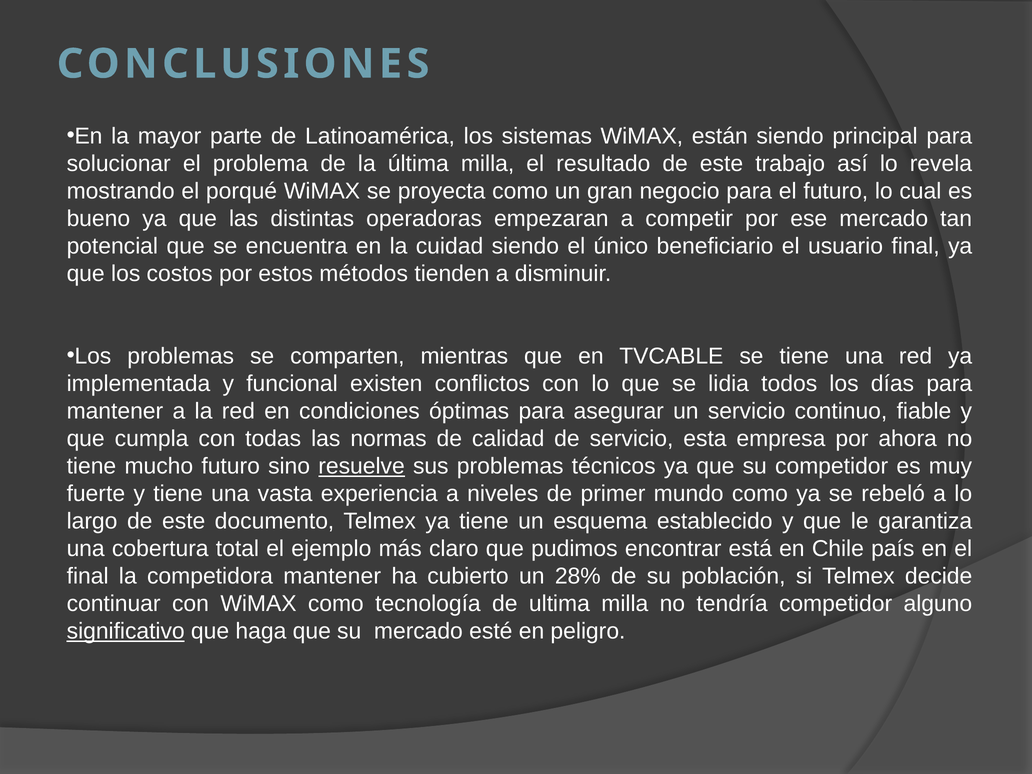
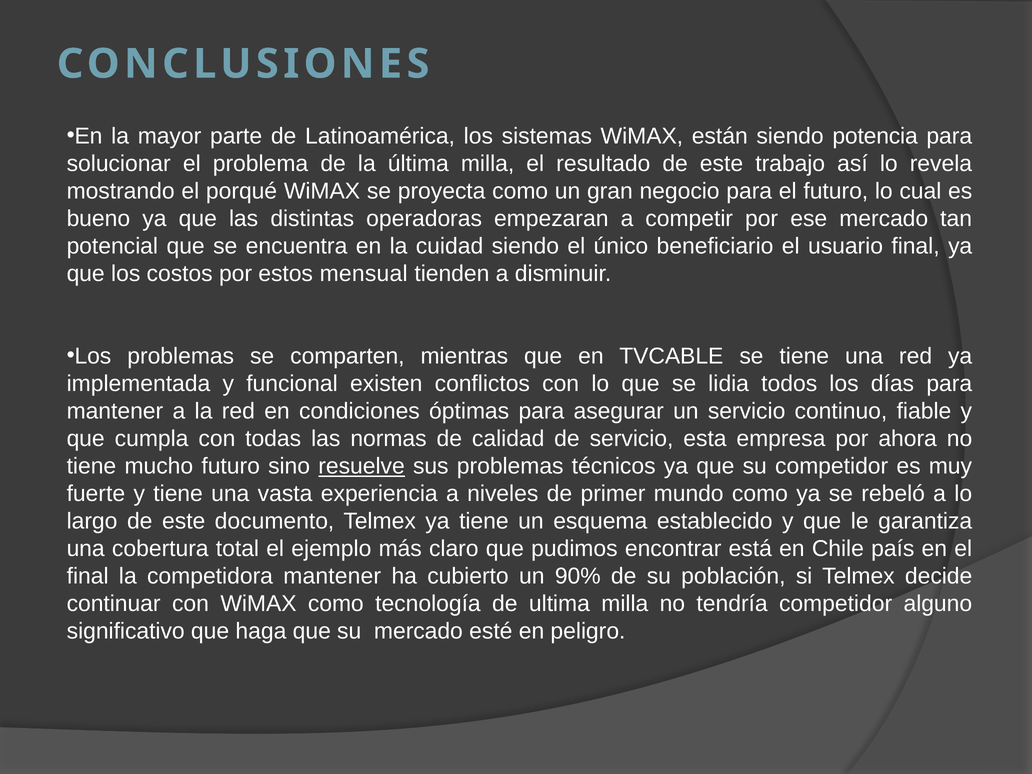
principal: principal -> potencia (875, 136)
métodos: métodos -> mensual (364, 274)
28%: 28% -> 90% (578, 576)
significativo underline: present -> none (126, 631)
